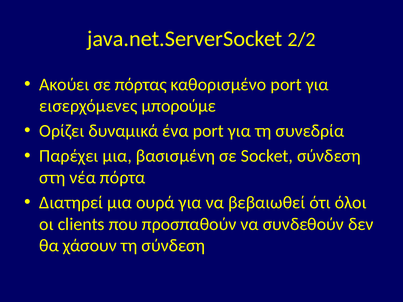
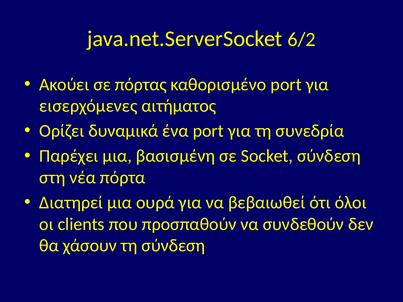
2/2: 2/2 -> 6/2 (302, 40)
μπορούμε: μπορούμε -> αιτήματος (179, 106)
